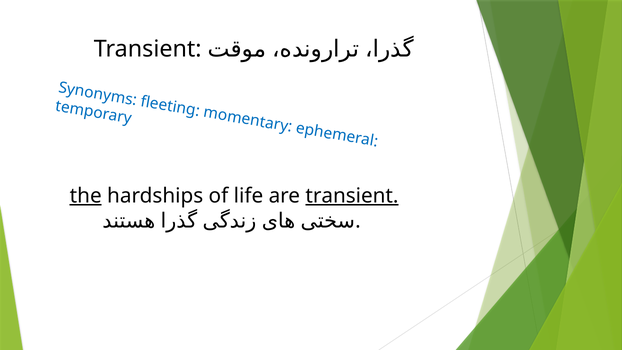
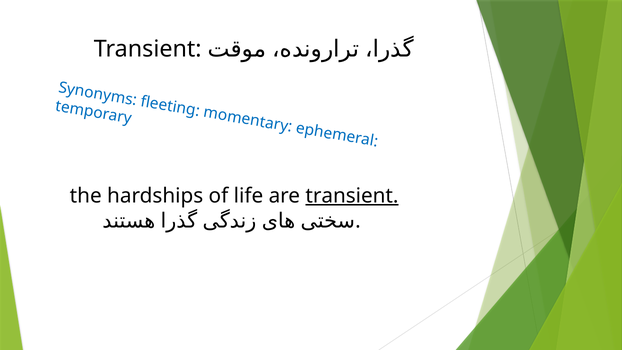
the underline: present -> none (86, 196)
